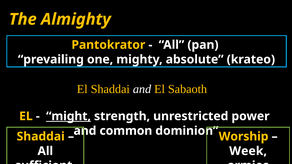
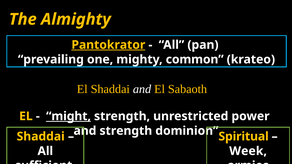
Pantokrator underline: none -> present (108, 45)
absolute: absolute -> common (195, 59)
and common: common -> strength (126, 131)
Worship: Worship -> Spiritual (244, 137)
